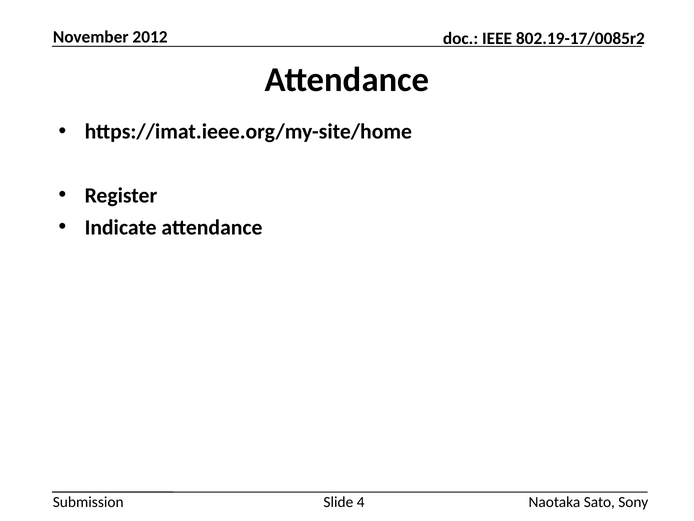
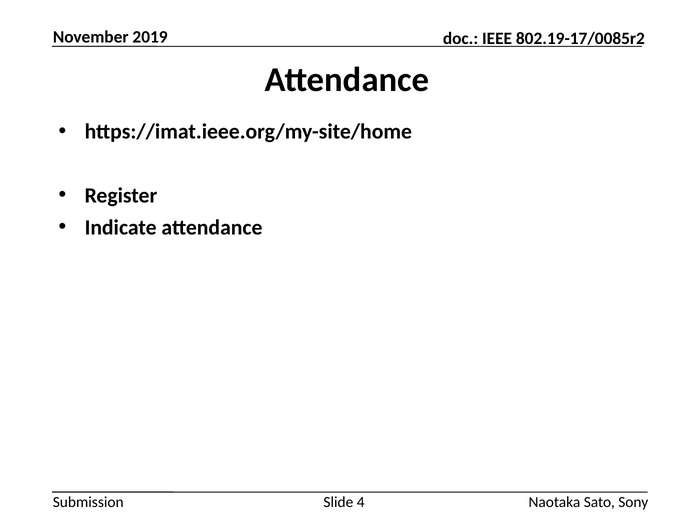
2012: 2012 -> 2019 (150, 37)
